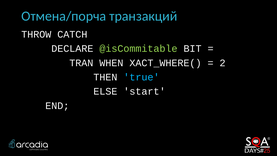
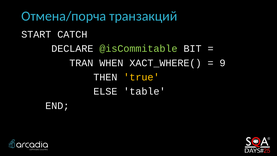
THROW: THROW -> START (36, 34)
2: 2 -> 9 (223, 63)
true colour: light blue -> yellow (141, 77)
start: start -> table (144, 91)
